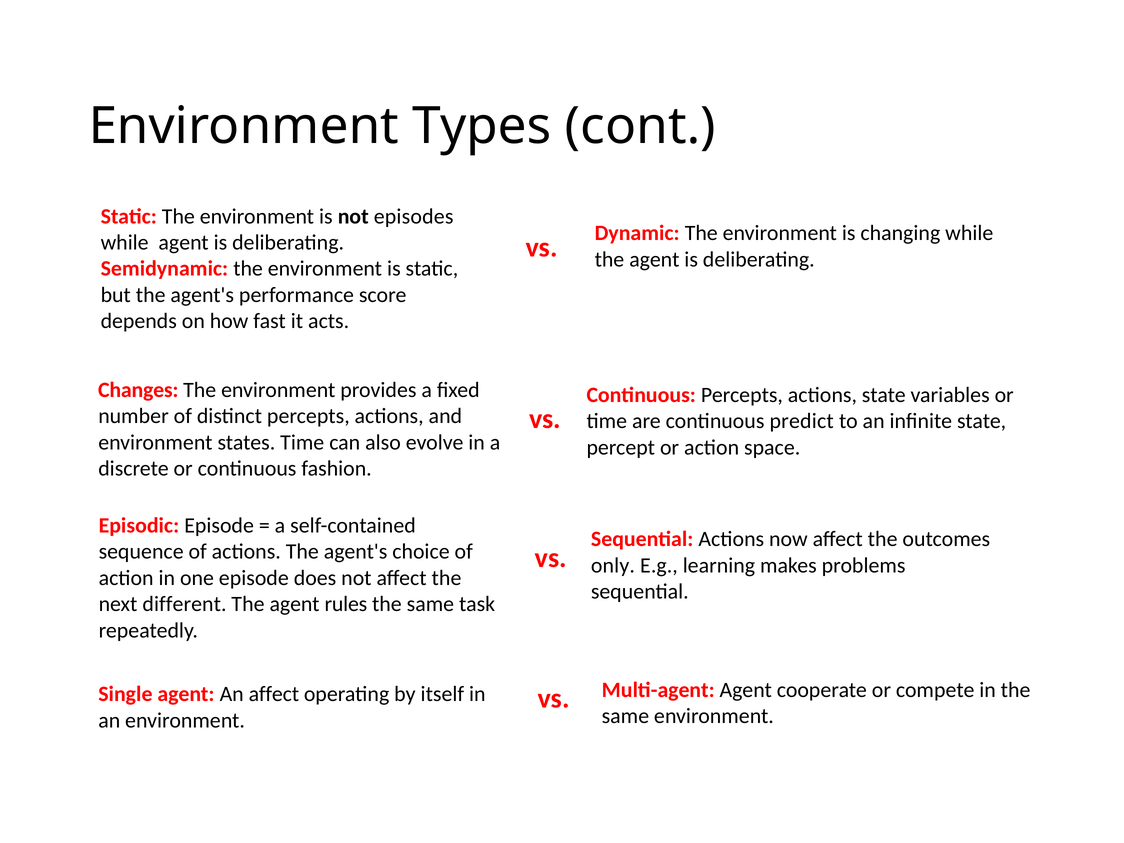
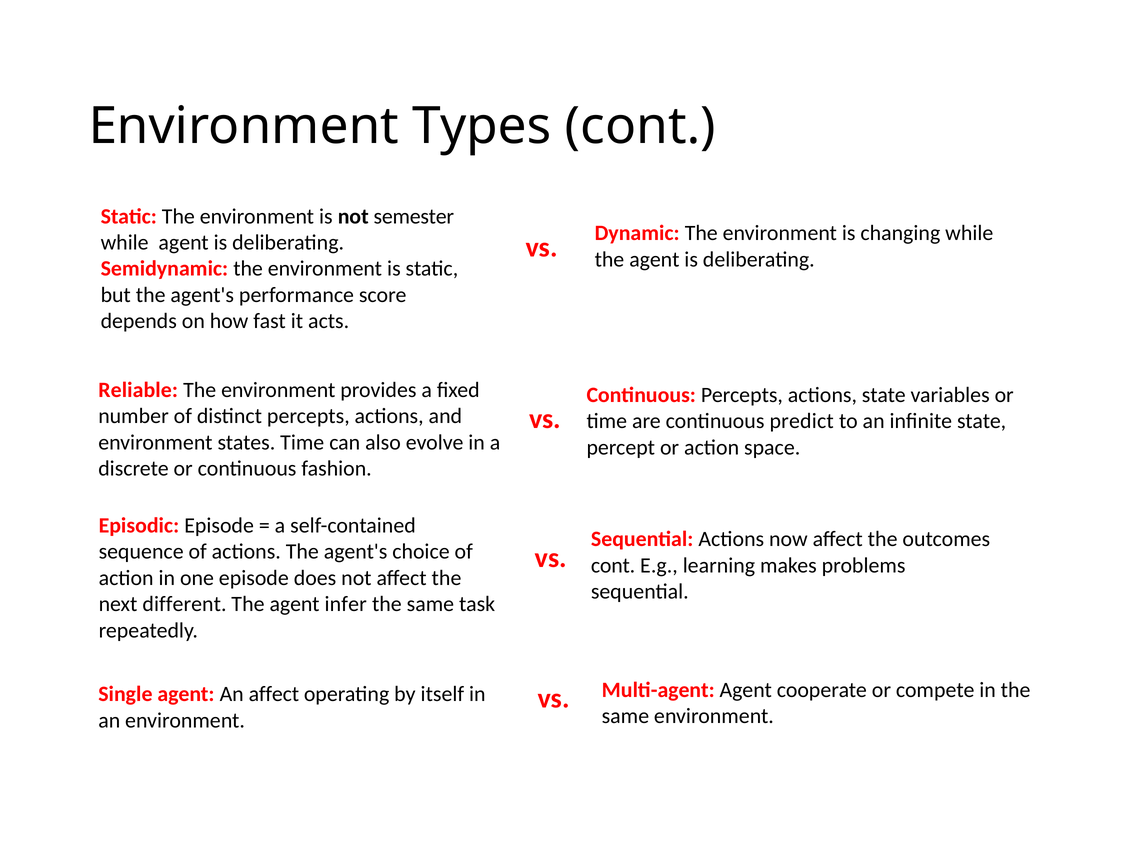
episodes: episodes -> semester (414, 216)
Changes: Changes -> Reliable (138, 390)
only: only -> cont (613, 565)
rules: rules -> infer (346, 604)
